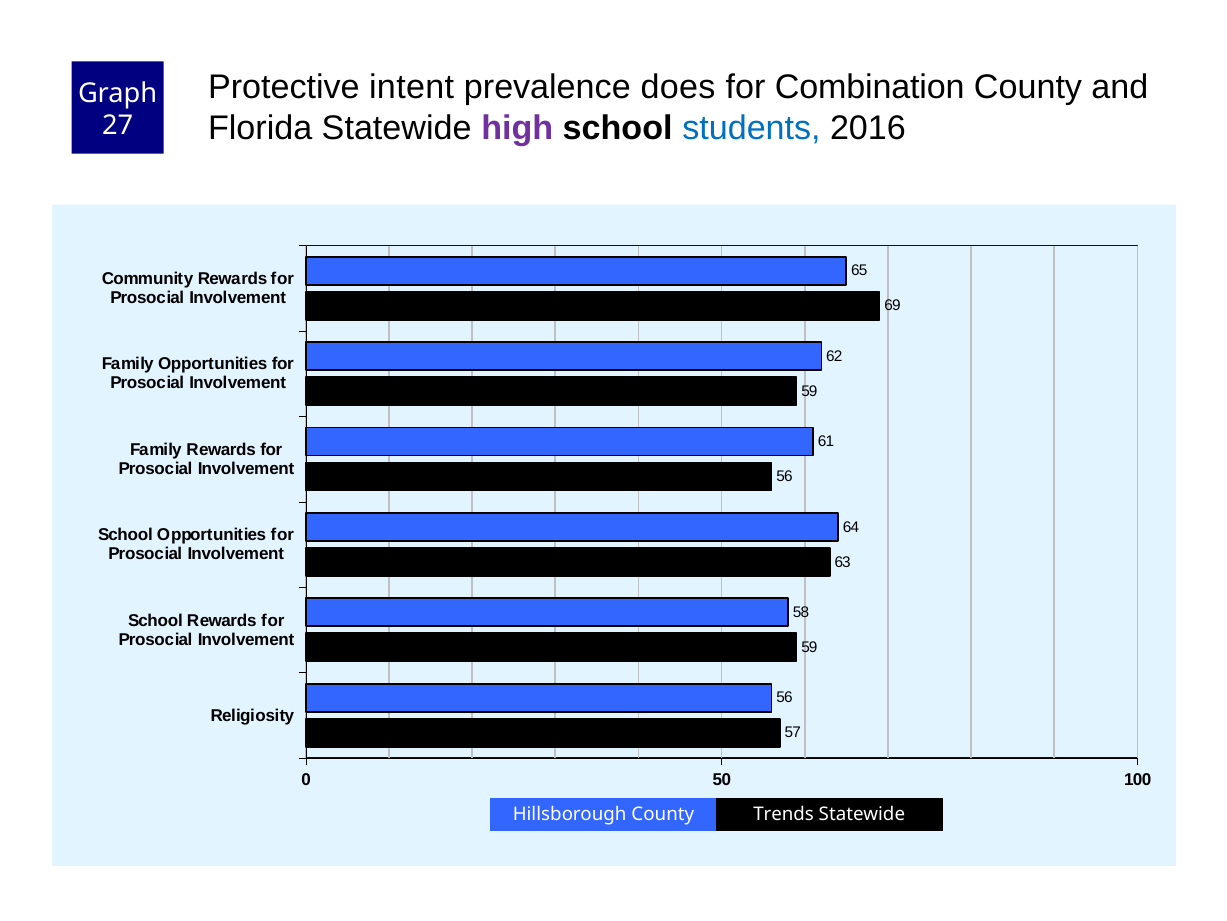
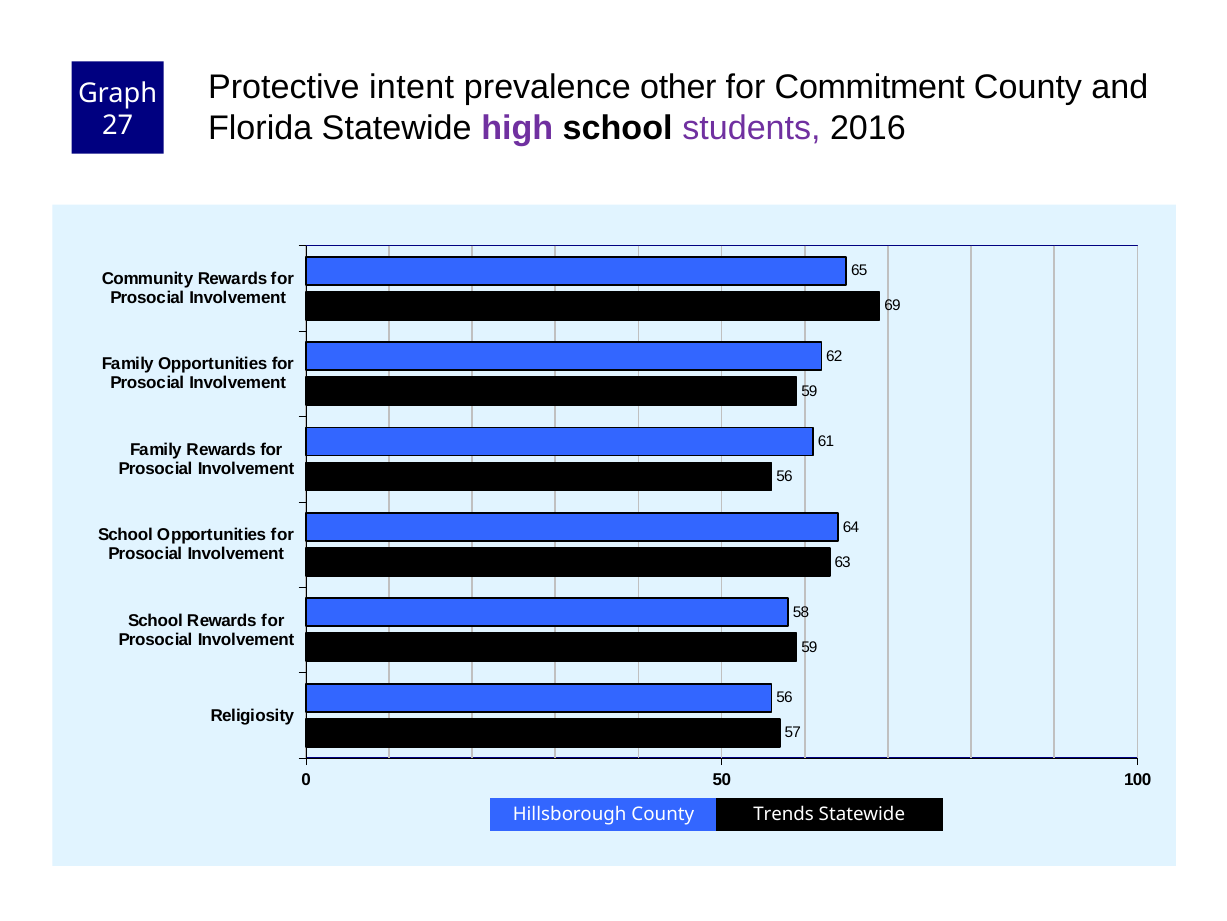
does: does -> other (678, 87)
Combination: Combination -> Commitment (870, 87)
students colour: blue -> purple (751, 128)
